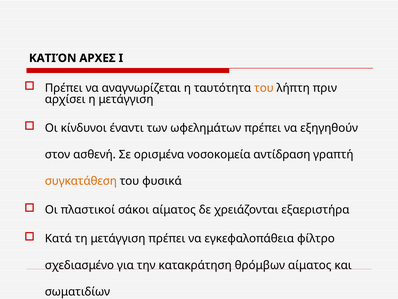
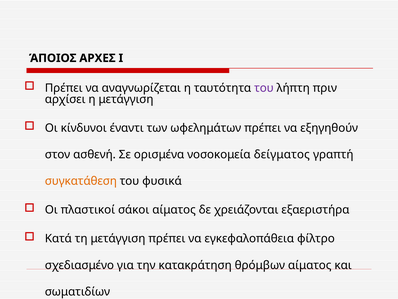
ΚΑΤΙΌΝ: ΚΑΤΙΌΝ -> ΆΠΟΙΟΣ (53, 58)
του colour: orange -> purple (264, 88)
αντίδραση: αντίδραση -> δείγματος (282, 154)
